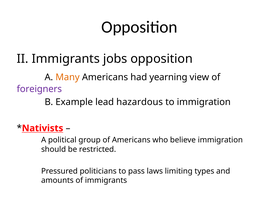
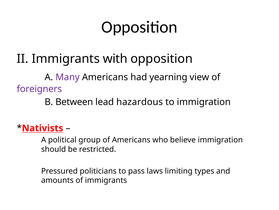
jobs: jobs -> with (115, 59)
Many colour: orange -> purple (68, 77)
Example: Example -> Between (74, 102)
